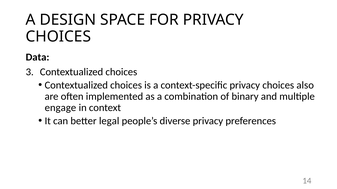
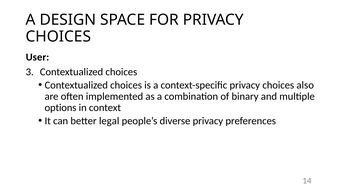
Data: Data -> User (37, 57)
engage: engage -> options (61, 108)
